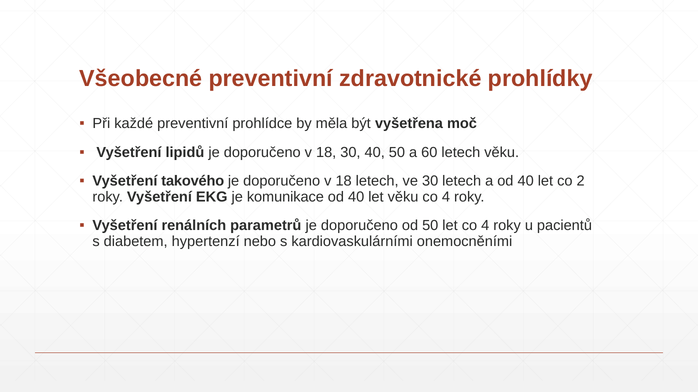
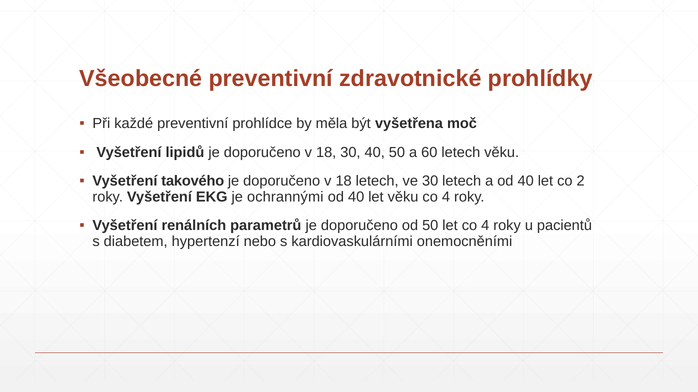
komunikace: komunikace -> ochrannými (285, 197)
